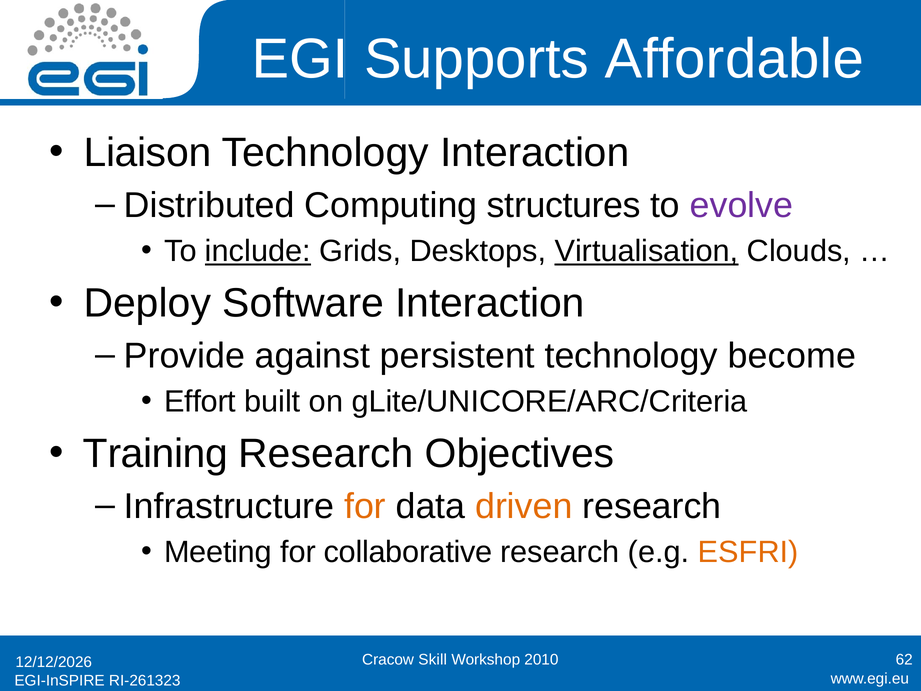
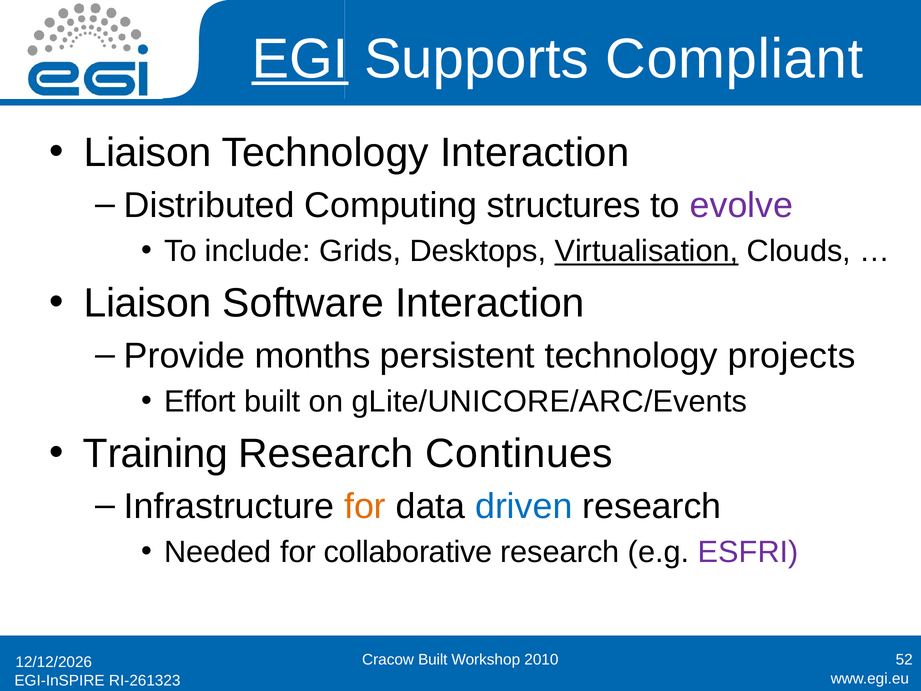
EGI underline: none -> present (300, 59)
Affordable: Affordable -> Compliant (734, 59)
include underline: present -> none (258, 251)
Deploy: Deploy -> Liaison (147, 303)
against: against -> months (313, 356)
become: become -> projects (792, 356)
gLite/UNICORE/ARC/Criteria: gLite/UNICORE/ARC/Criteria -> gLite/UNICORE/ARC/Events (549, 402)
Objectives: Objectives -> Continues (519, 454)
driven colour: orange -> blue (524, 506)
Meeting: Meeting -> Needed (218, 552)
ESFRI colour: orange -> purple (748, 552)
Cracow Skill: Skill -> Built (433, 660)
62: 62 -> 52 (904, 660)
